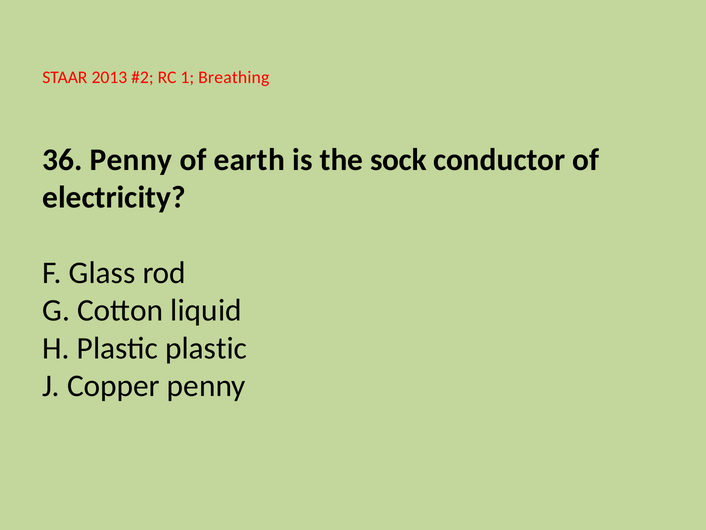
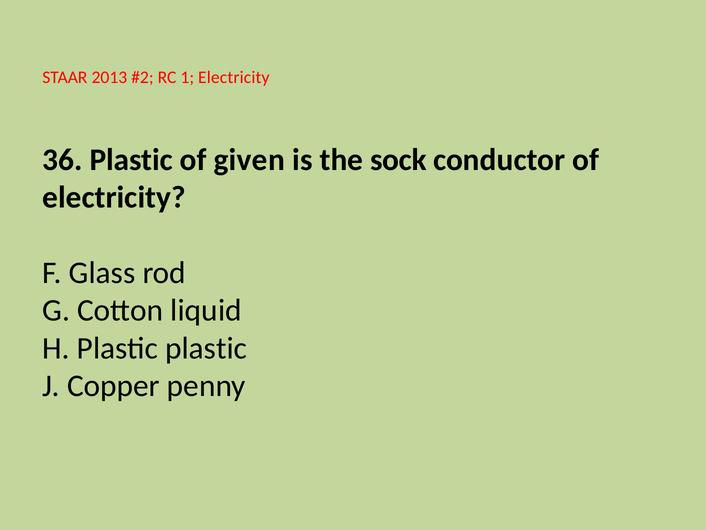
1 Breathing: Breathing -> Electricity (234, 77)
36 Penny: Penny -> Plastic (131, 160)
earth: earth -> given (249, 160)
